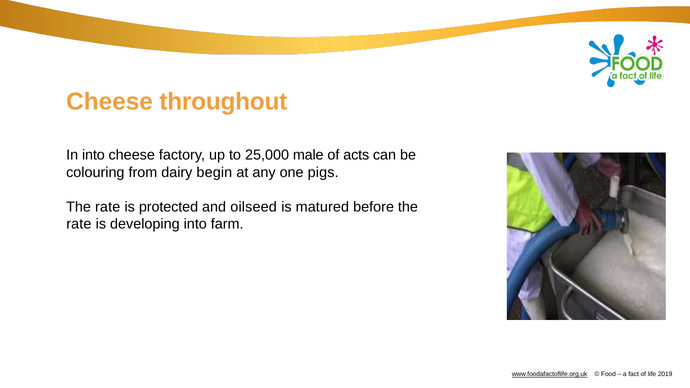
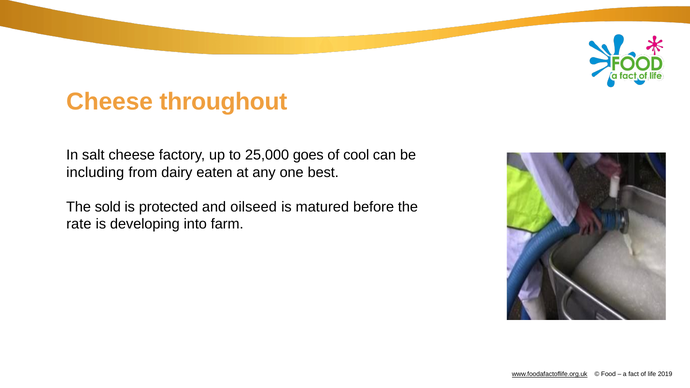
In into: into -> salt (93, 155)
male: male -> goes (308, 155)
acts: acts -> cool (356, 155)
colouring: colouring -> including (95, 172)
begin: begin -> eaten (214, 172)
pigs: pigs -> best (323, 172)
rate: rate -> sold (108, 207)
